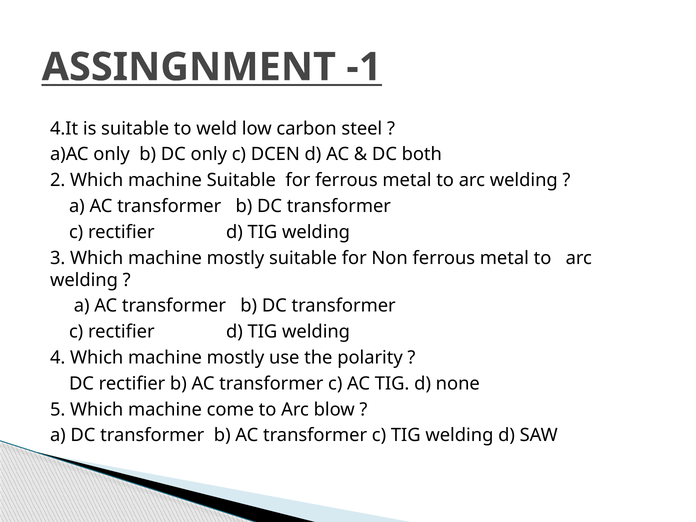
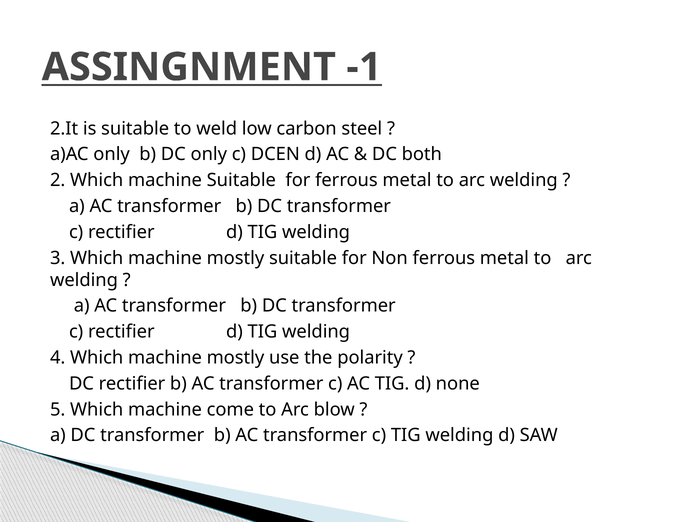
4.It: 4.It -> 2.It (64, 128)
